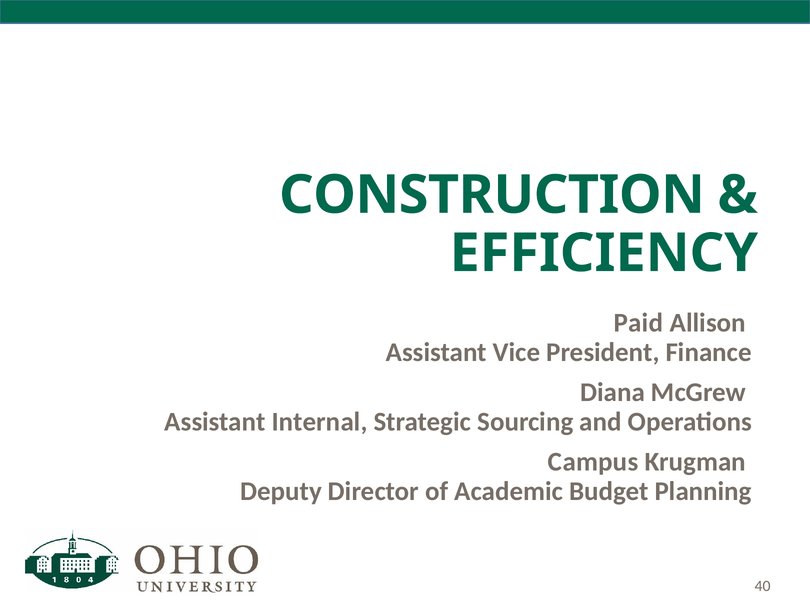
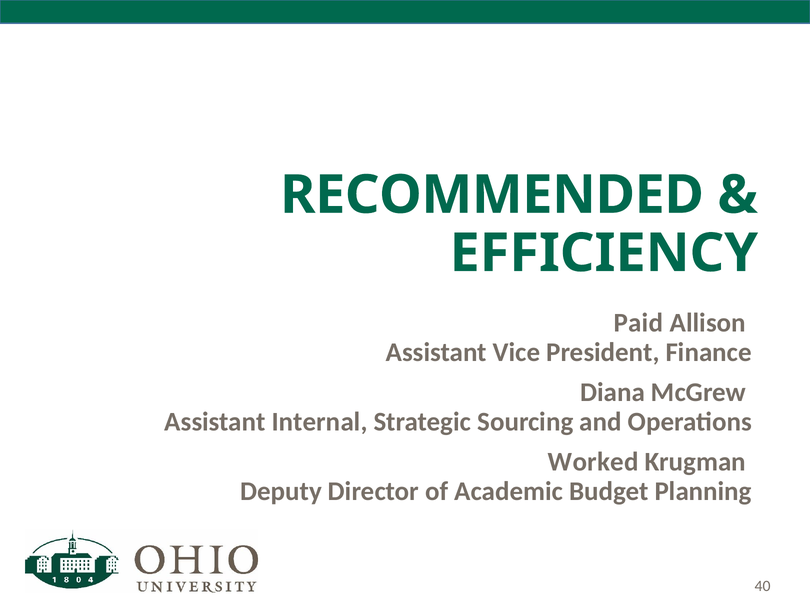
CONSTRUCTION: CONSTRUCTION -> RECOMMENDED (492, 195)
Campus: Campus -> Worked (593, 462)
